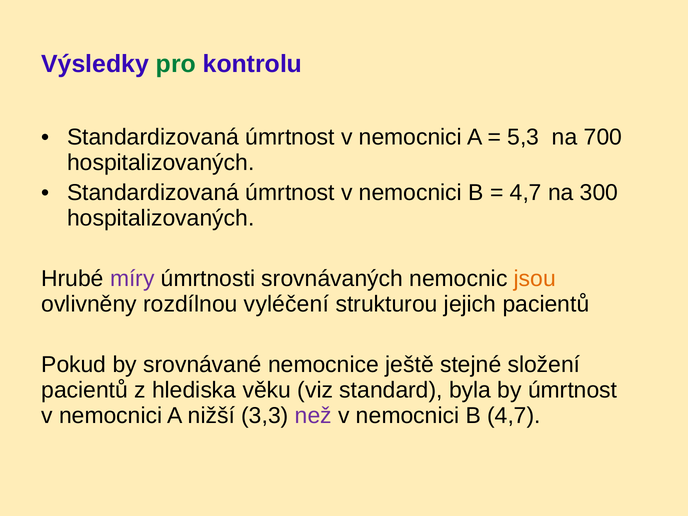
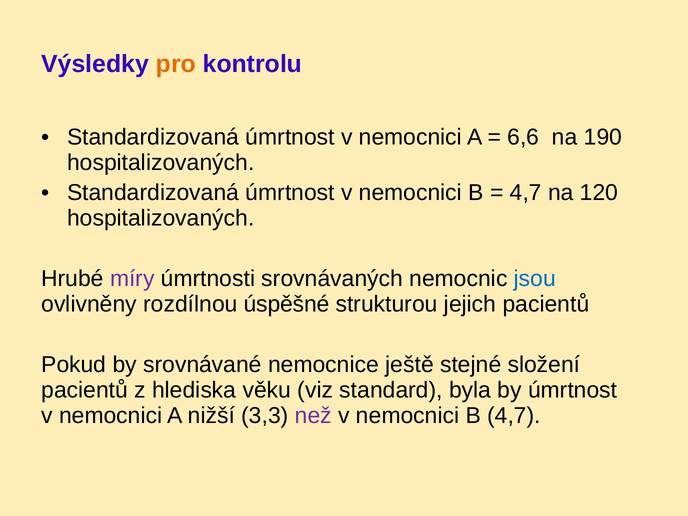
pro colour: green -> orange (176, 64)
5,3: 5,3 -> 6,6 (523, 137)
700: 700 -> 190 (603, 137)
300: 300 -> 120 (599, 193)
jsou colour: orange -> blue (535, 279)
vyléčení: vyléčení -> úspěšné (287, 304)
